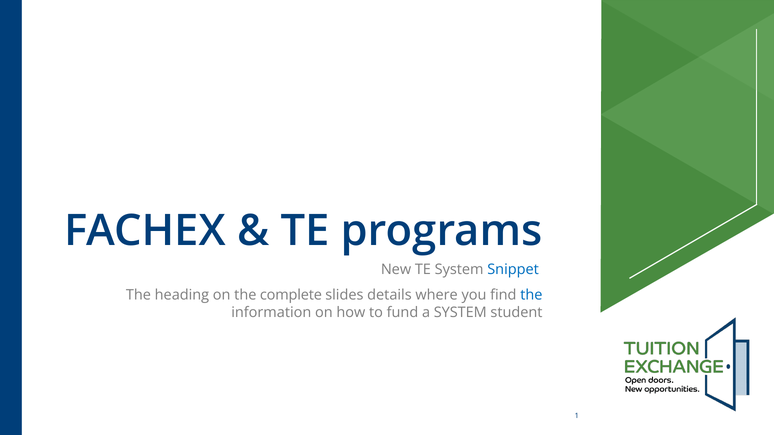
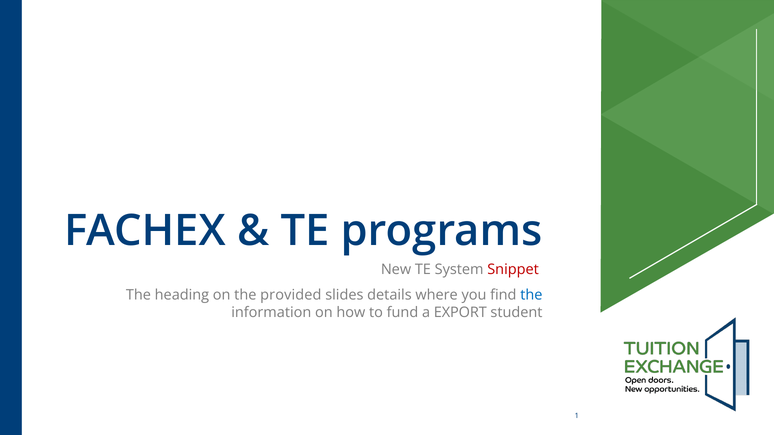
Snippet colour: blue -> red (513, 270)
complete: complete -> provided (291, 295)
a SYSTEM: SYSTEM -> EXPORT (460, 313)
